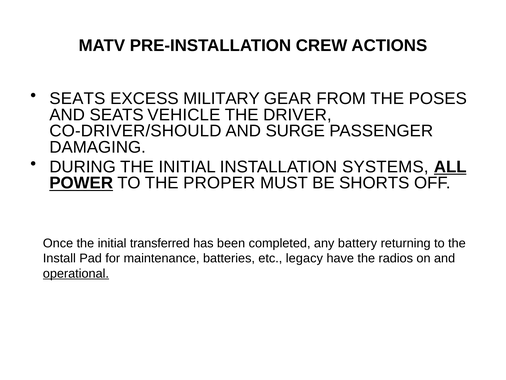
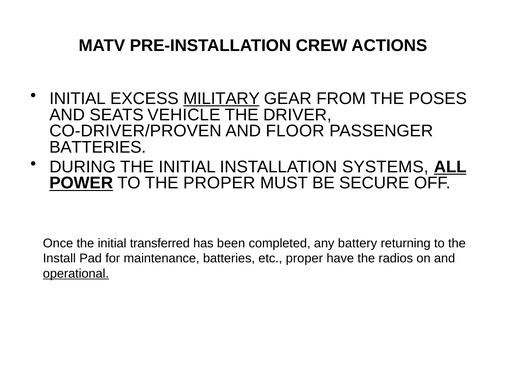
SEATS: SEATS -> INITIAL (78, 98)
MILITARY underline: none -> present (221, 98)
CO-DRIVER/SHOULD: CO-DRIVER/SHOULD -> CO-DRIVER/PROVEN (135, 131)
SURGE: SURGE -> FLOOR (295, 131)
DAMAGING: DAMAGING -> BATTERIES (98, 147)
SHORTS: SHORTS -> SECURE (374, 183)
etc legacy: legacy -> proper (304, 258)
